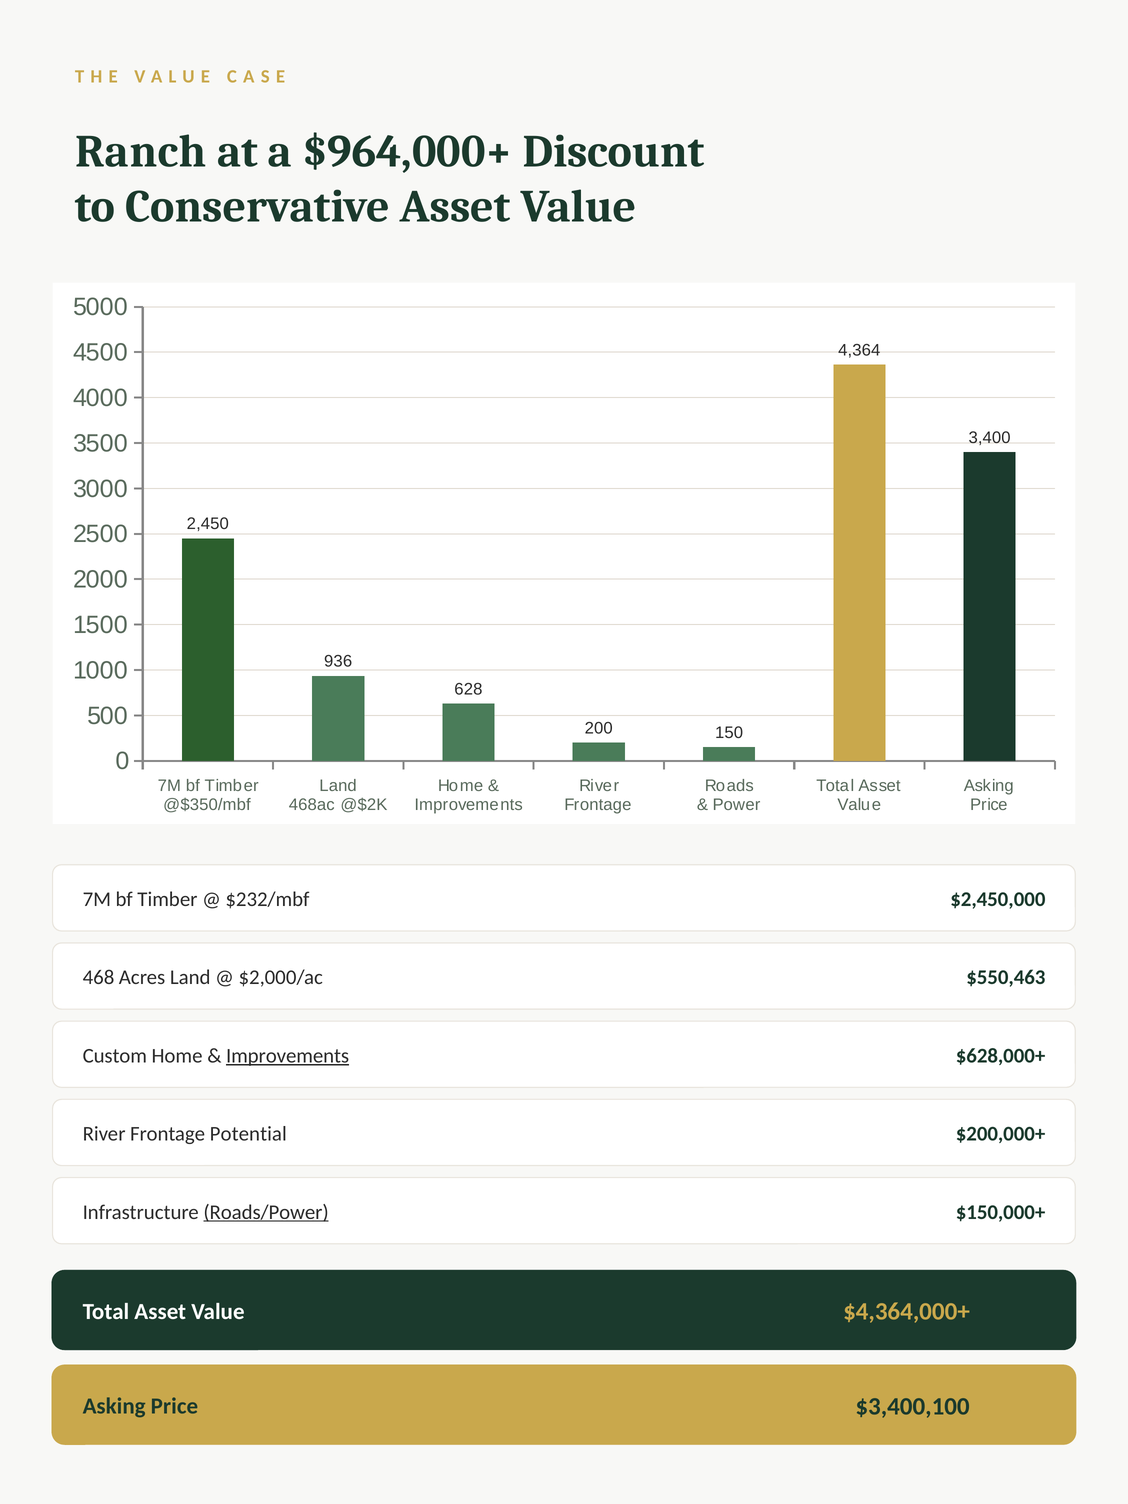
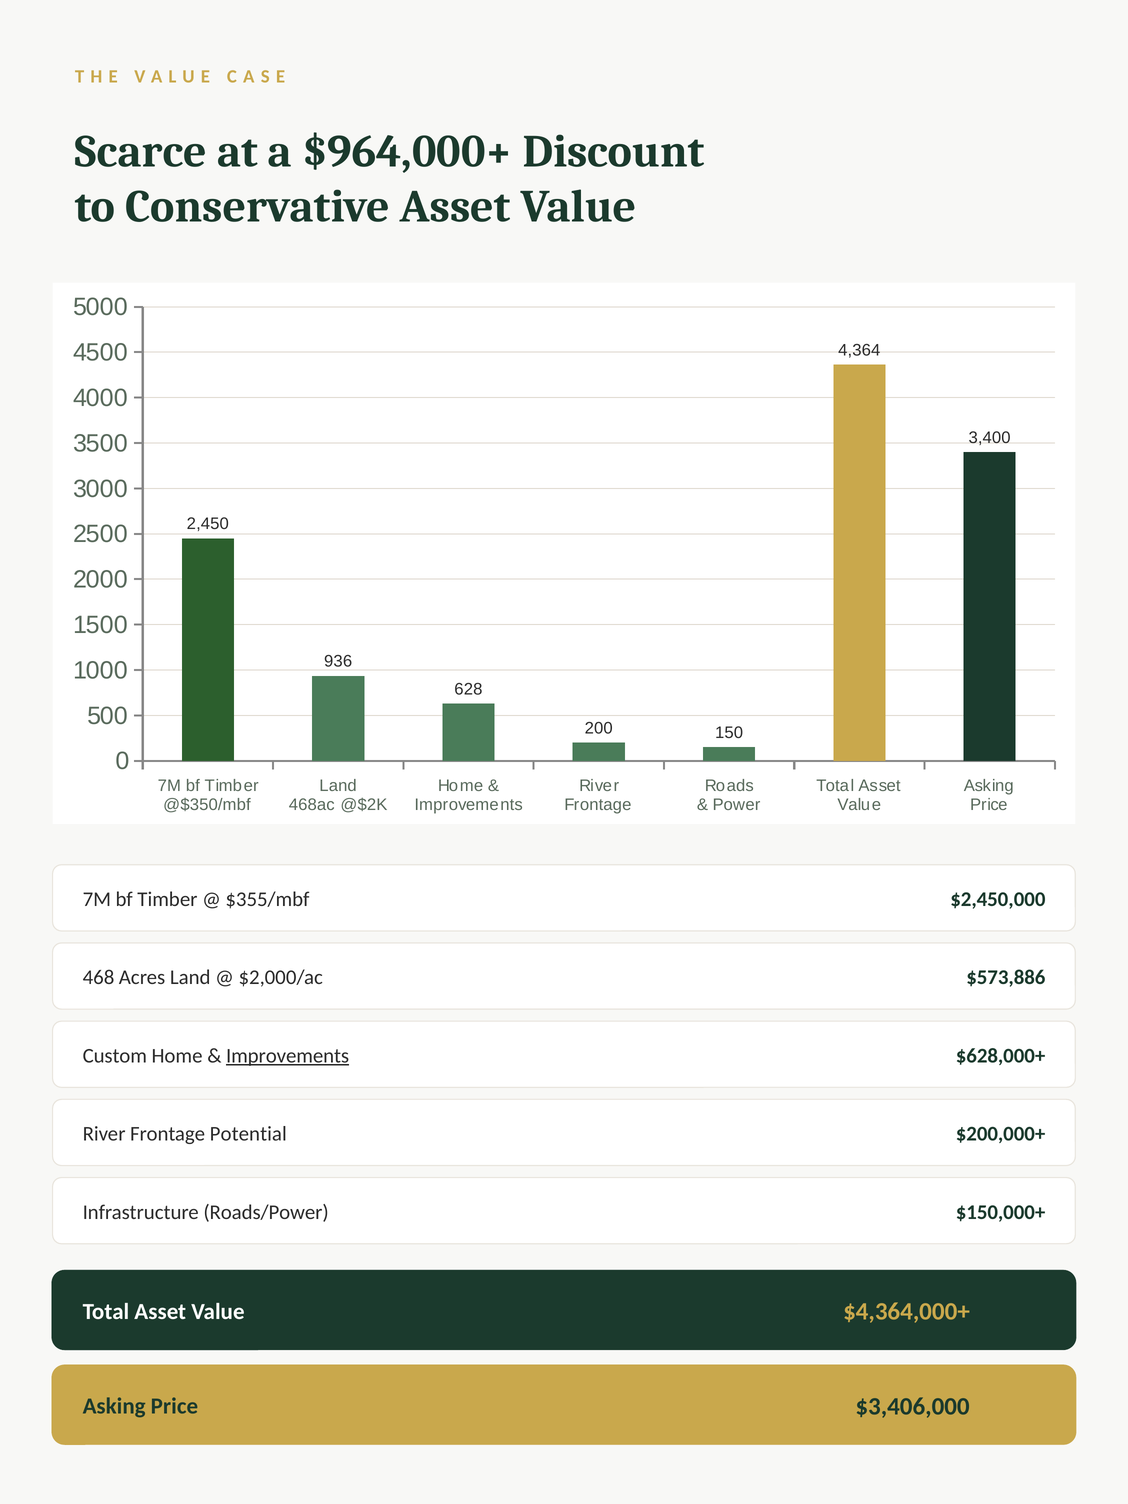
Ranch: Ranch -> Scarce (141, 152)
$232/mbf: $232/mbf -> $355/mbf (267, 899)
$550,463: $550,463 -> $573,886 (1006, 978)
Roads/Power underline: present -> none (266, 1212)
$3,400,100: $3,400,100 -> $3,406,000 (913, 1406)
